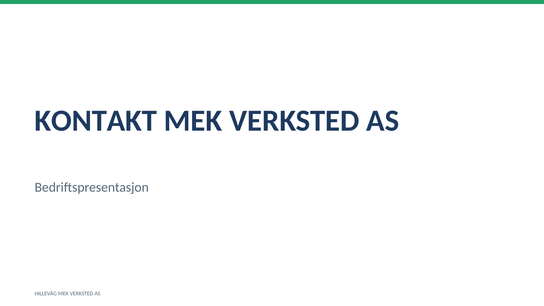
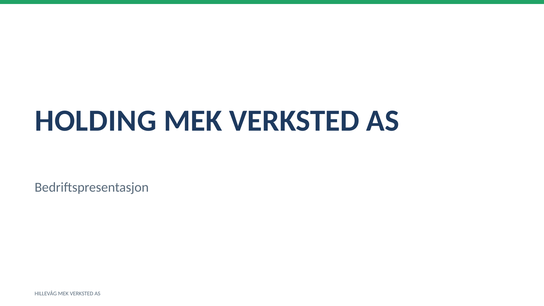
KONTAKT: KONTAKT -> HOLDING (96, 121)
